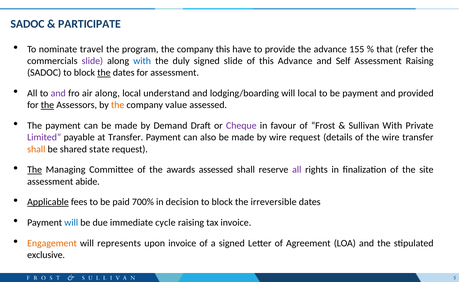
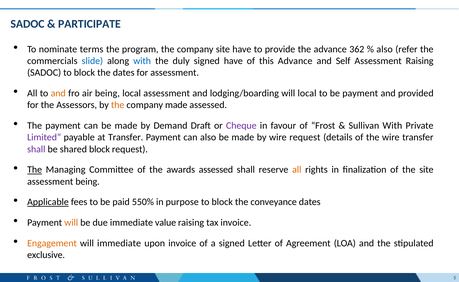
travel: travel -> terms (92, 49)
company this: this -> site (223, 49)
155: 155 -> 362 (357, 49)
that: that -> also (385, 49)
slide colour: purple -> blue (92, 61)
signed slide: slide -> have (233, 61)
the underline: present -> none (104, 73)
and colour: purple -> orange (58, 93)
air along: along -> being (107, 93)
local understand: understand -> assessment (167, 93)
the underline: present -> none (47, 105)
company value: value -> made (176, 105)
shall colour: orange -> purple (36, 149)
shared state: state -> block (100, 149)
all colour: purple -> orange (297, 170)
assessment abide: abide -> being (88, 182)
700%: 700% -> 550% (143, 202)
decision: decision -> purpose (182, 202)
irreversible: irreversible -> conveyance (274, 202)
will colour: blue -> orange (71, 223)
cycle: cycle -> value (166, 223)
will represents: represents -> immediate (119, 244)
